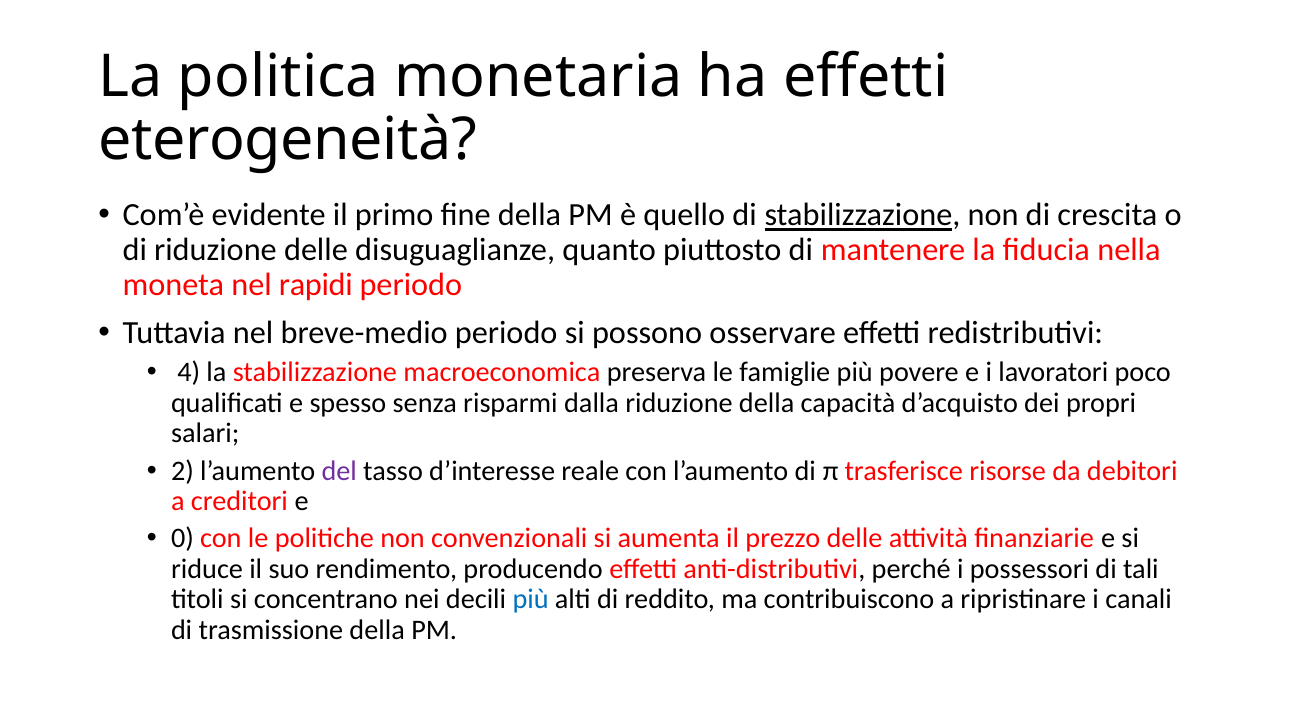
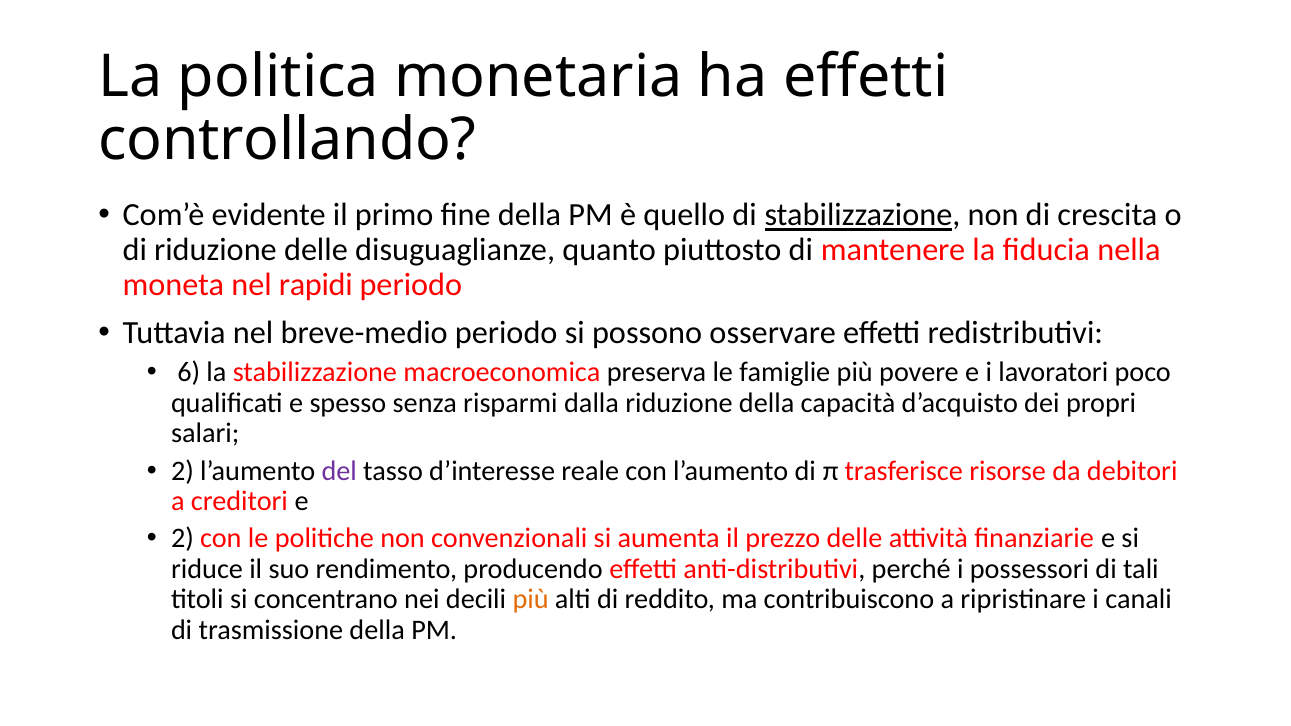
eterogeneità: eterogeneità -> controllando (287, 140)
4: 4 -> 6 (189, 373)
0: 0 -> 2 (182, 539)
più colour: blue -> orange (531, 600)
